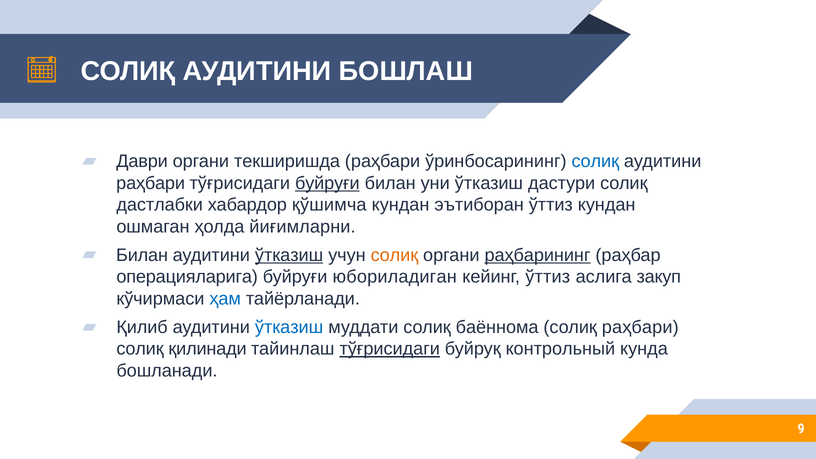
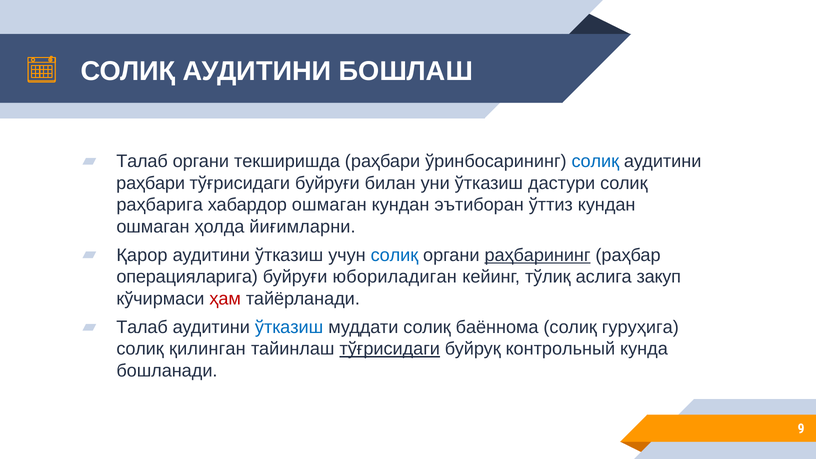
Даври: Даври -> Талаб (142, 161)
буйруғи underline: present -> none (327, 183)
дастлабки: дастлабки -> раҳбарига (160, 205)
хабардор қўшимча: қўшимча -> ошмаган (329, 205)
Билан: Билан -> Қарор (142, 255)
ўтказиш underline: present -> none (289, 255)
солиқ colour: orange -> blue (394, 255)
кейинг ўттиз: ўттиз -> тўлиқ (548, 277)
ҳам colour: blue -> red (225, 299)
Қилиб: Қилиб -> Талаб (142, 327)
солиқ раҳбари: раҳбари -> гуруҳига (640, 327)
қилинади: қилинади -> қилинган (207, 349)
